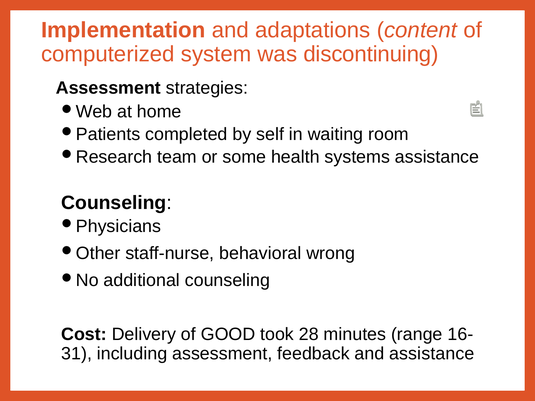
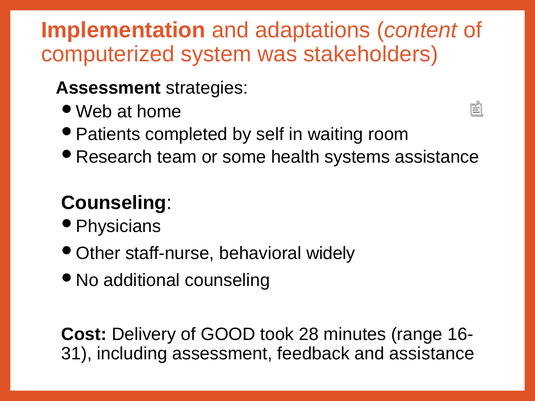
discontinuing: discontinuing -> stakeholders (371, 54)
wrong: wrong -> widely (331, 253)
